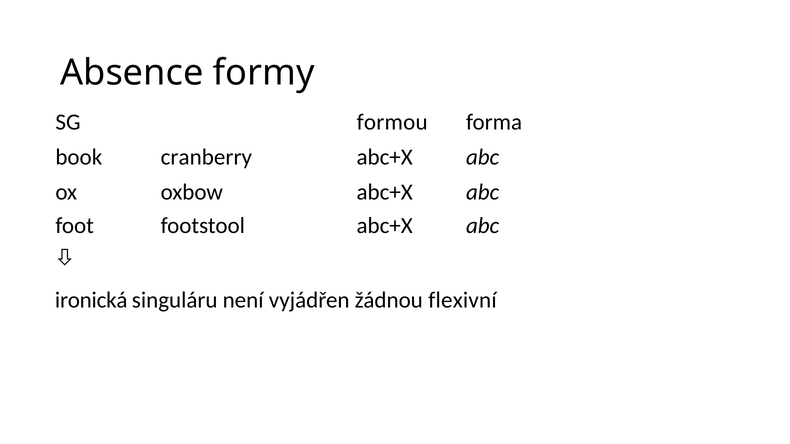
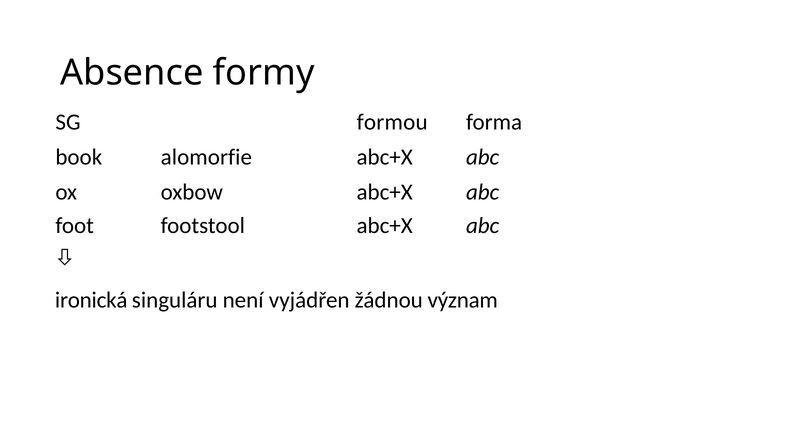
cranberry: cranberry -> alomorfie (206, 157)
flexivní: flexivní -> význam (463, 300)
